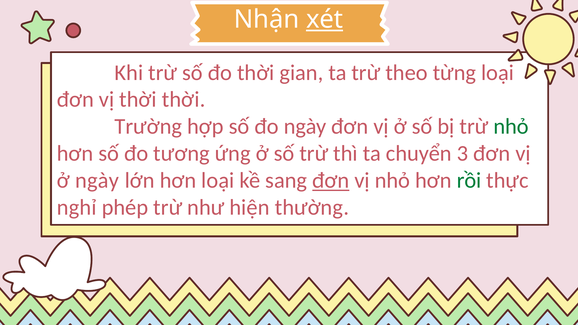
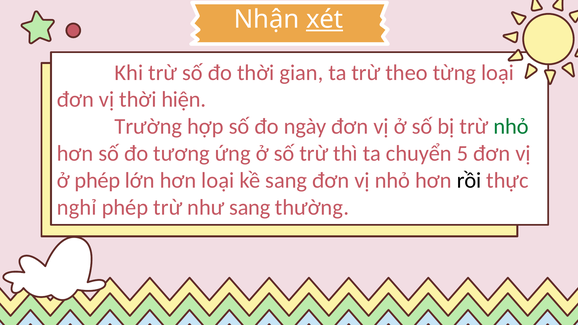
thời thời: thời -> hiện (184, 100)
3: 3 -> 5 (462, 154)
ở ngày: ngày -> phép (97, 181)
đơn underline: present -> none (331, 181)
rồi colour: green -> black (469, 181)
như hiện: hiện -> sang (250, 208)
